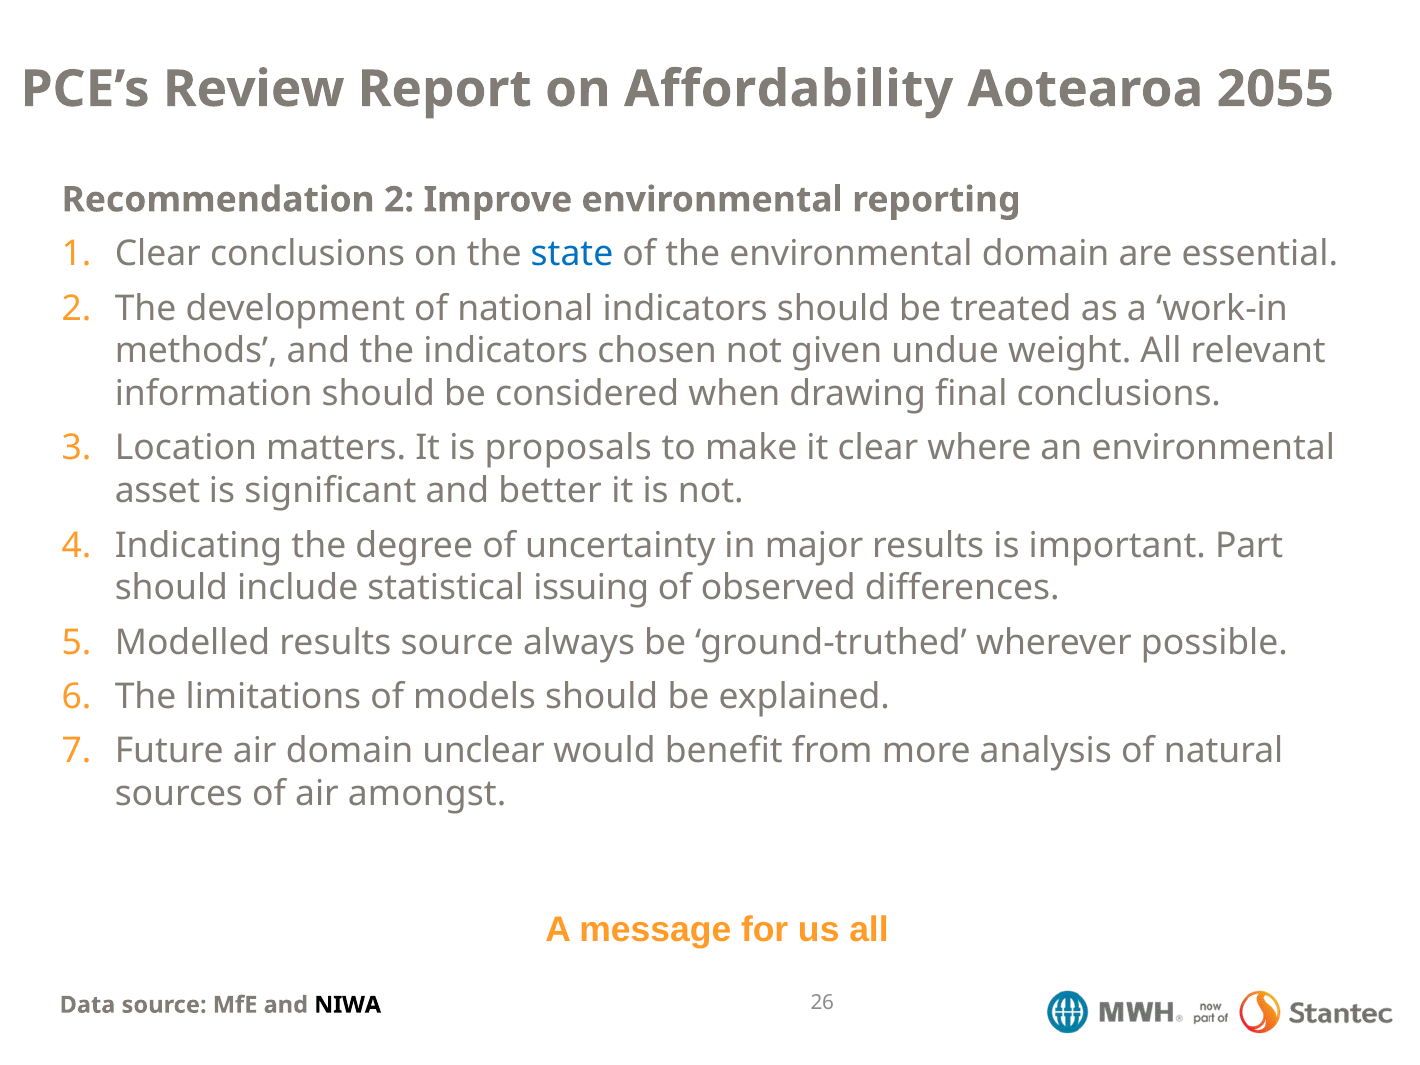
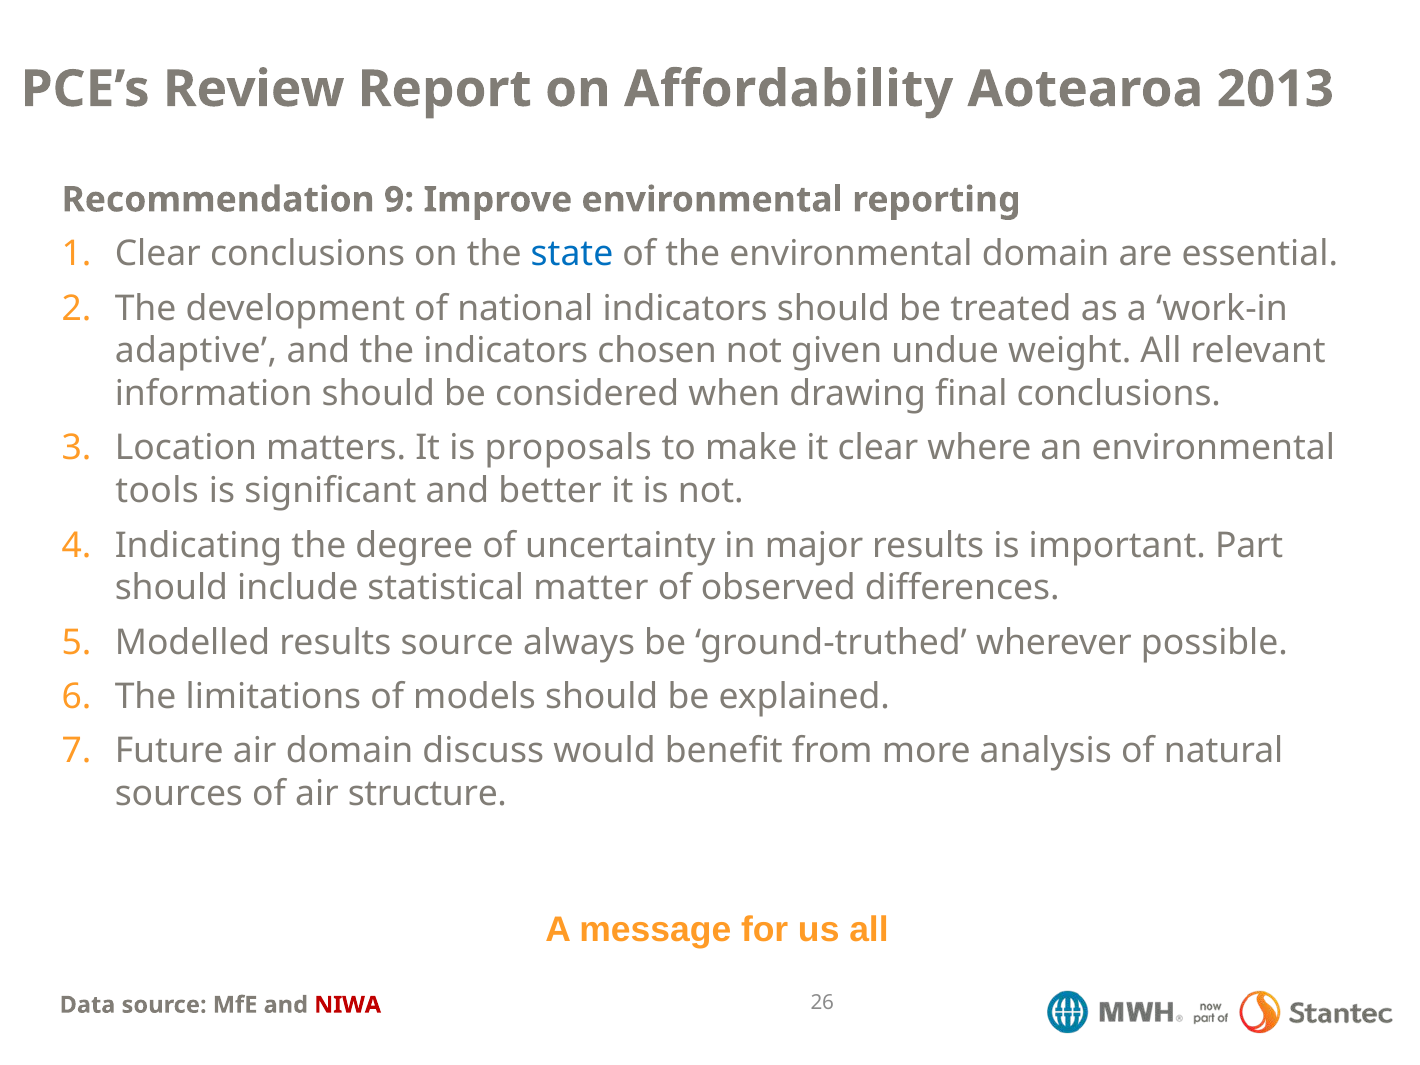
2055: 2055 -> 2013 (1275, 89)
Recommendation 2: 2 -> 9 (399, 200)
methods: methods -> adaptive (196, 351)
asset: asset -> tools (157, 491)
issuing: issuing -> matter (591, 588)
unclear: unclear -> discuss (483, 751)
amongst: amongst -> structure (427, 794)
NIWA colour: black -> red (348, 1005)
